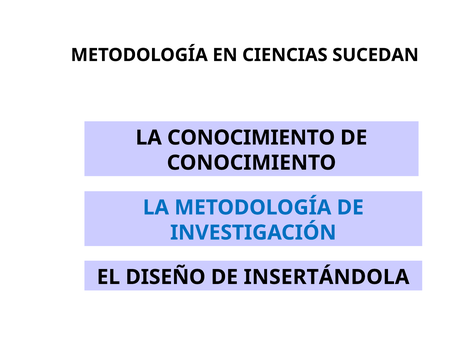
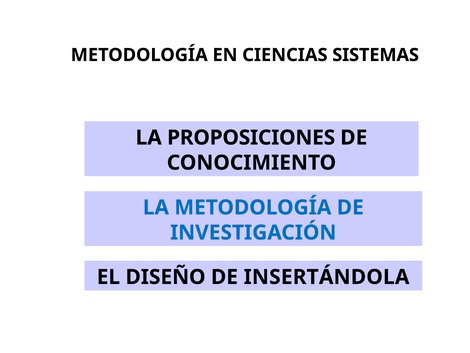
SUCEDAN: SUCEDAN -> SISTEMAS (376, 55)
LA CONOCIMIENTO: CONOCIMIENTO -> PROPOSICIONES (251, 137)
